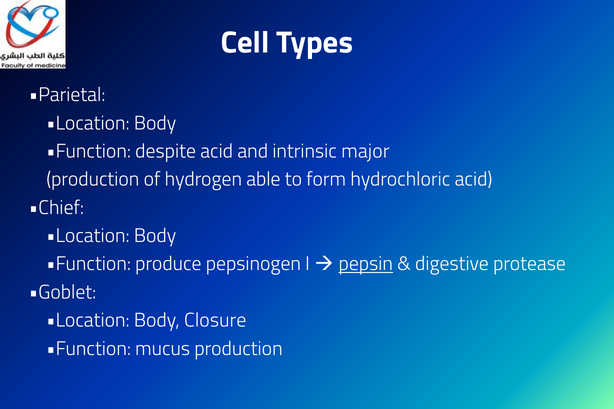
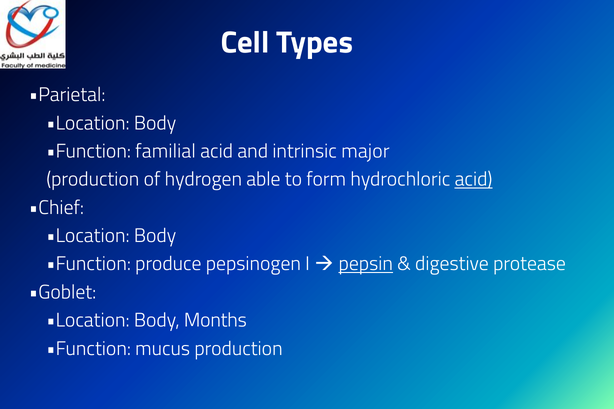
despite: despite -> familial (166, 151)
acid underline: none -> present (474, 180)
Closure: Closure -> Months (215, 321)
